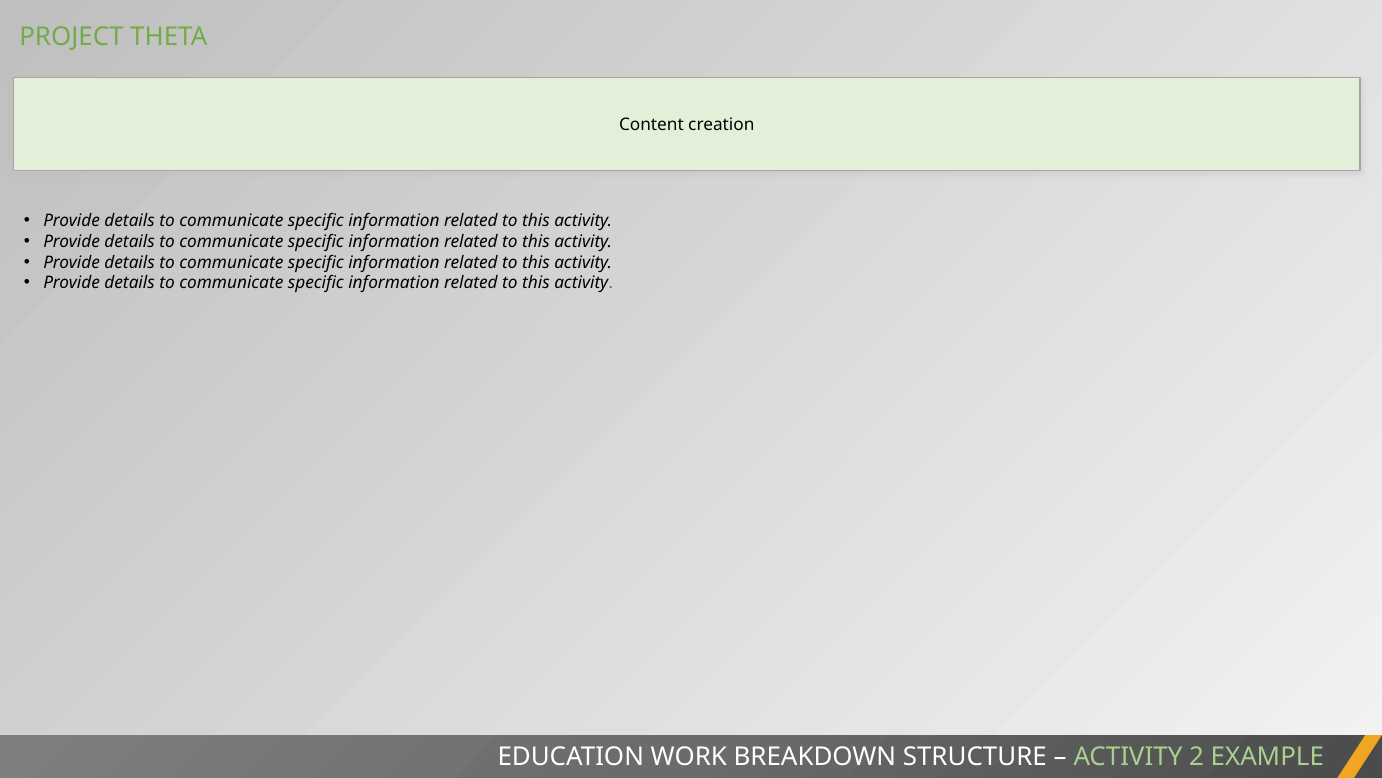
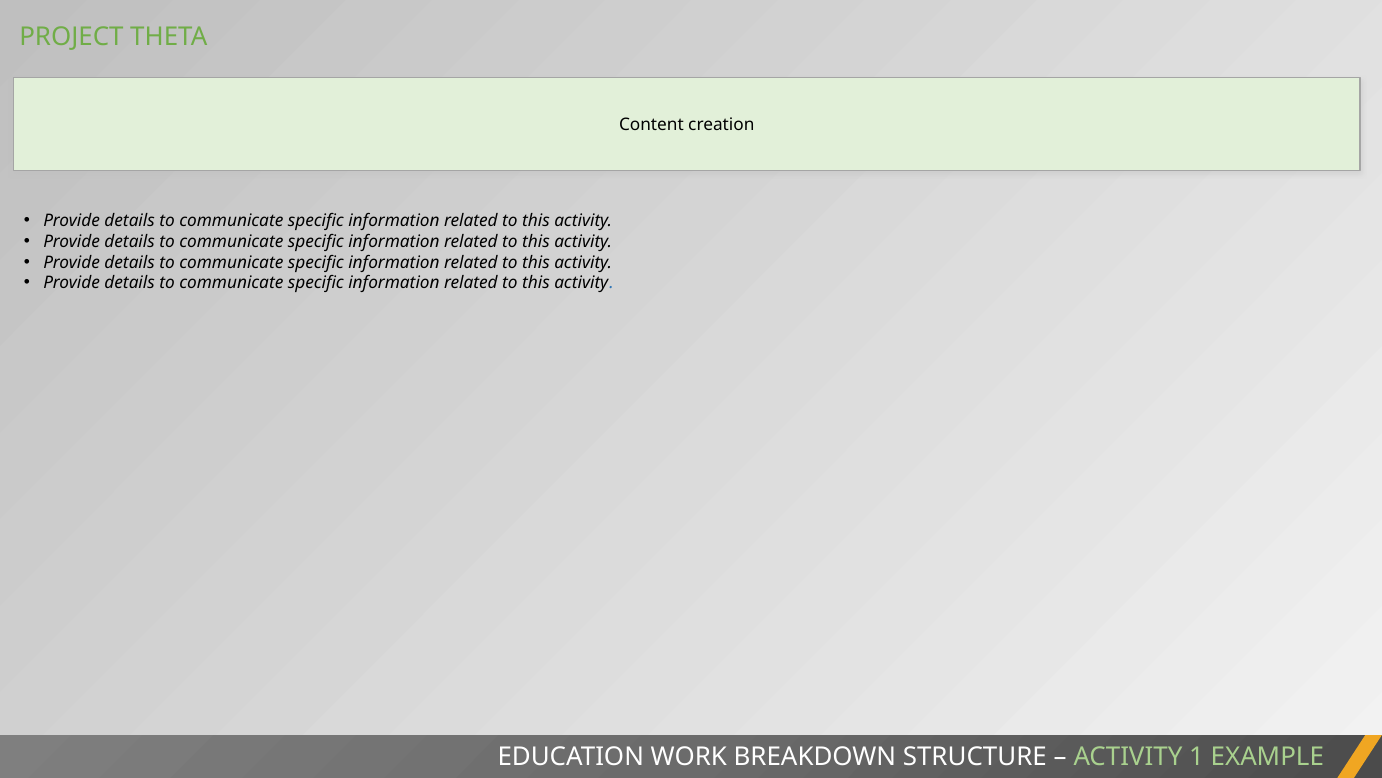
2: 2 -> 1 (1197, 757)
